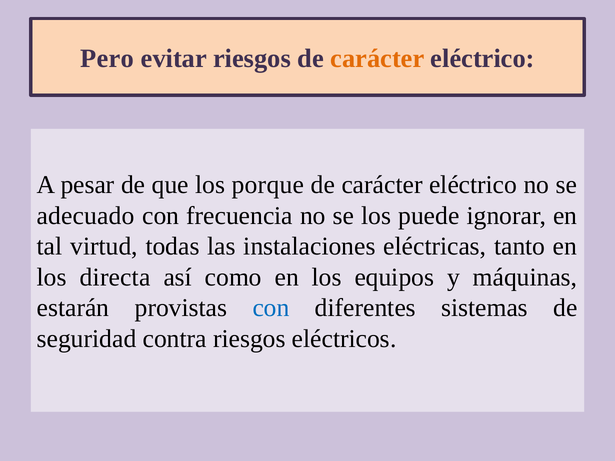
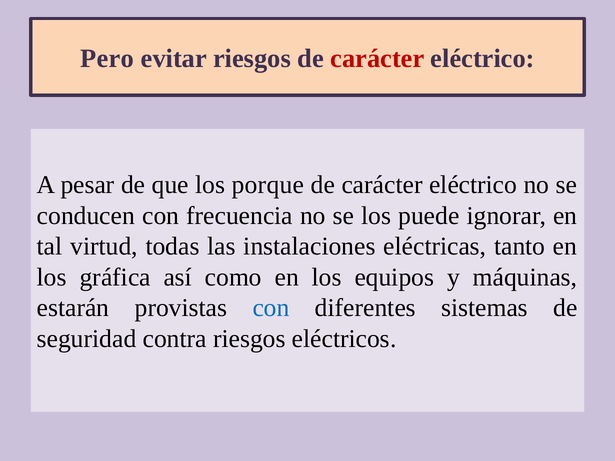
carácter colour: orange -> red (377, 59)
adecuado: adecuado -> conducen (86, 216)
directa: directa -> gráfica (115, 277)
